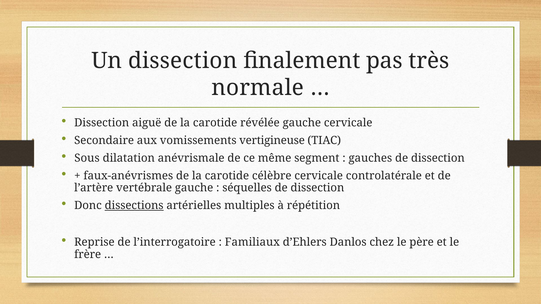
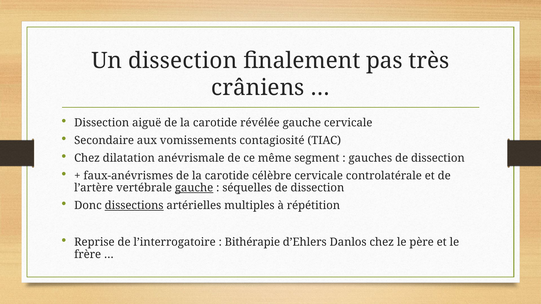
normale: normale -> crâniens (258, 88)
vertigineuse: vertigineuse -> contagiosité (272, 141)
Sous: Sous -> Chez (87, 158)
gauche underline: none -> present (194, 188)
Familiaux: Familiaux -> Bithérapie (252, 242)
